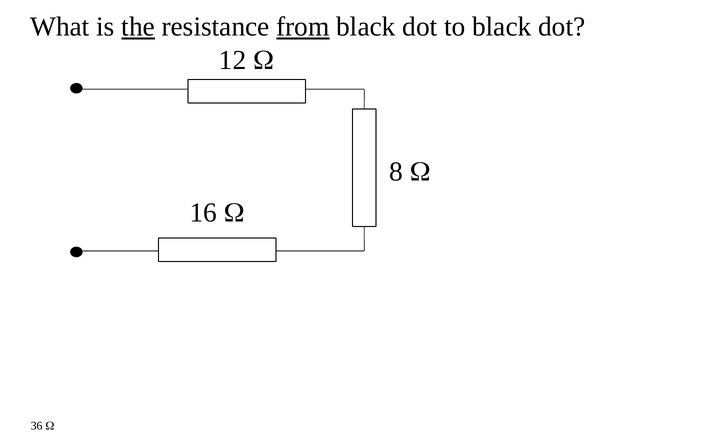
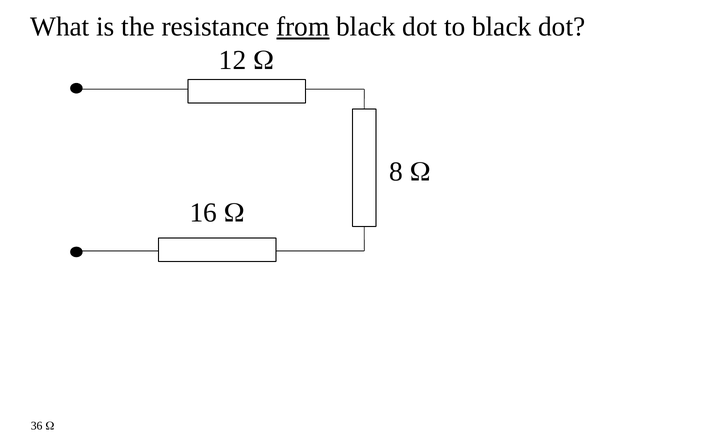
the underline: present -> none (138, 27)
